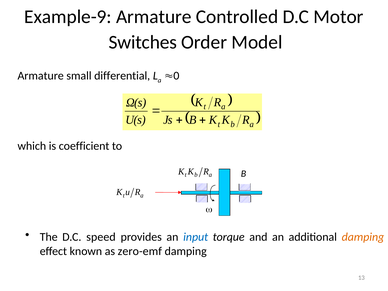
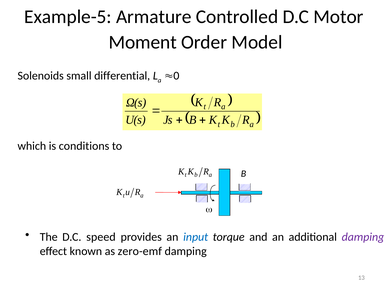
Example-9: Example-9 -> Example-5 (68, 17)
Switches: Switches -> Moment (143, 42)
Armature: Armature -> Solenoids (41, 76)
coefficient: coefficient -> conditions (84, 146)
damping colour: orange -> purple (363, 237)
